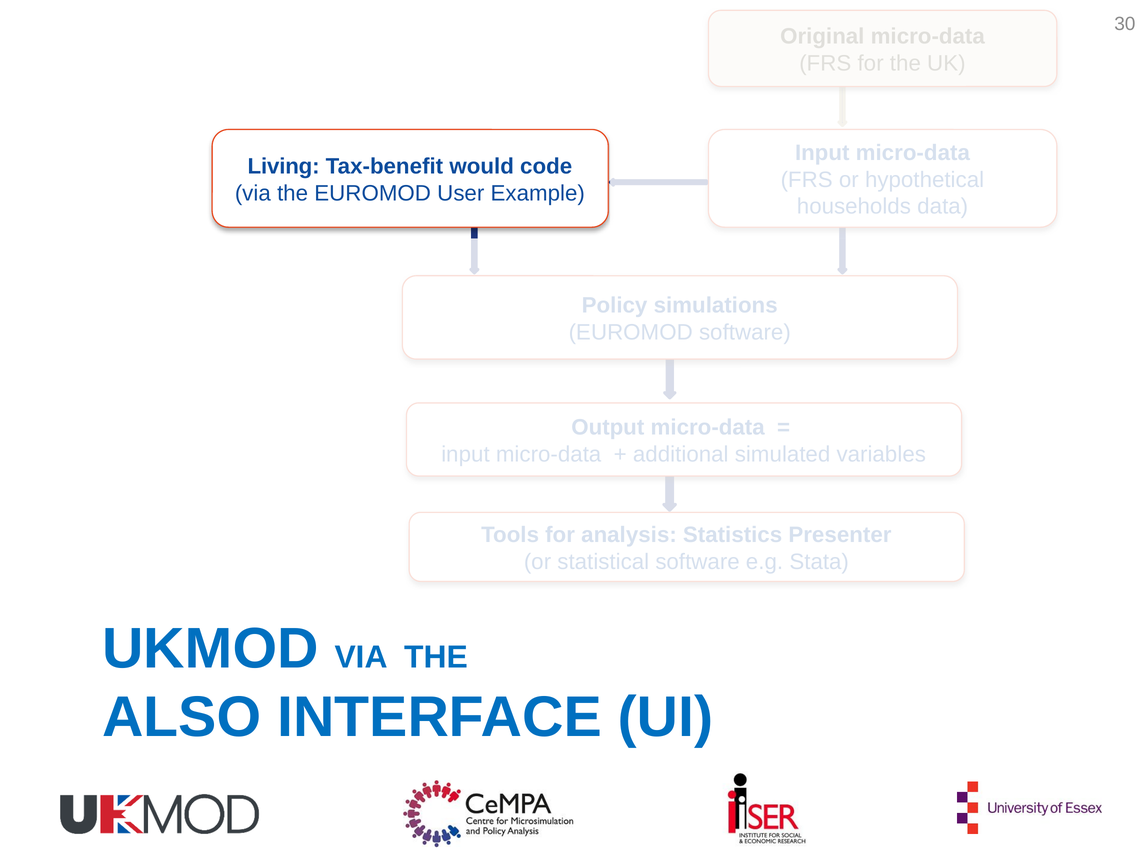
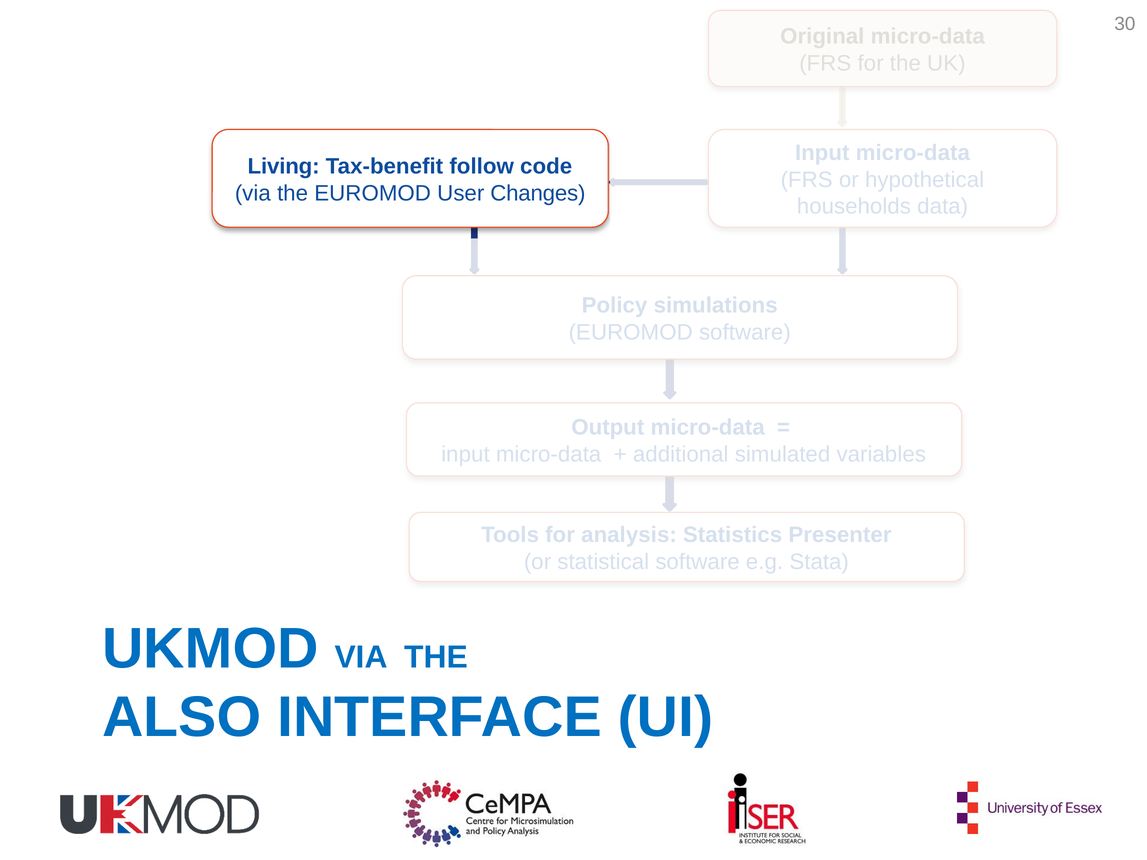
would: would -> follow (482, 167)
Example: Example -> Changes (538, 193)
